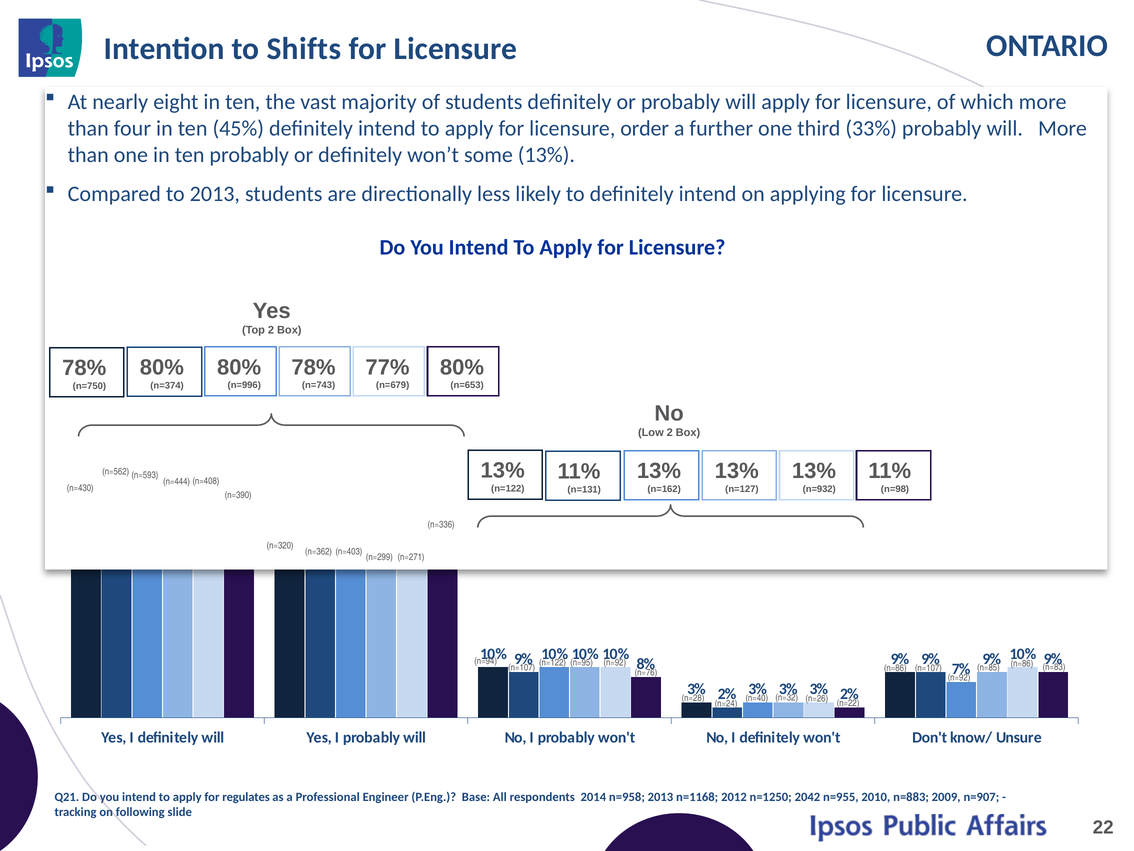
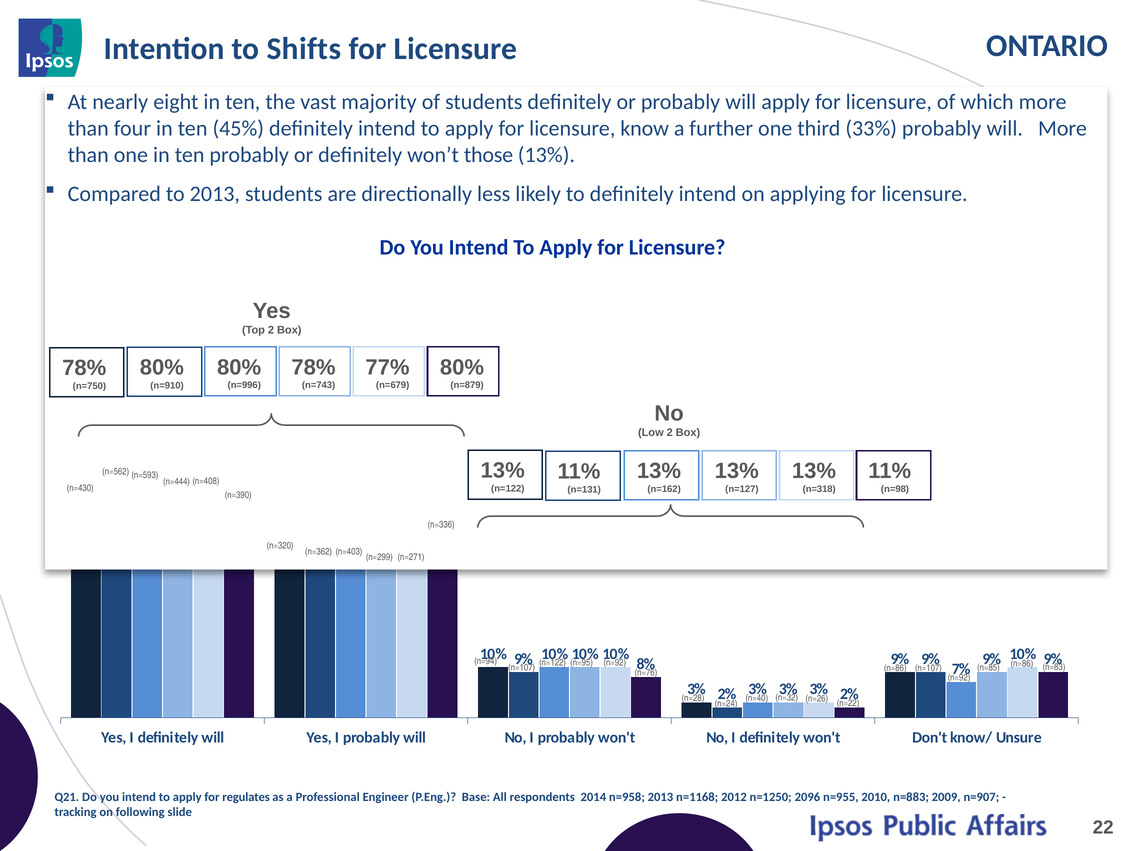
order: order -> know (645, 128)
some: some -> those (489, 155)
n=653: n=653 -> n=879 (467, 385)
n=374: n=374 -> n=910 (167, 385)
n=932: n=932 -> n=318 (819, 489)
2042: 2042 -> 2096 (807, 797)
